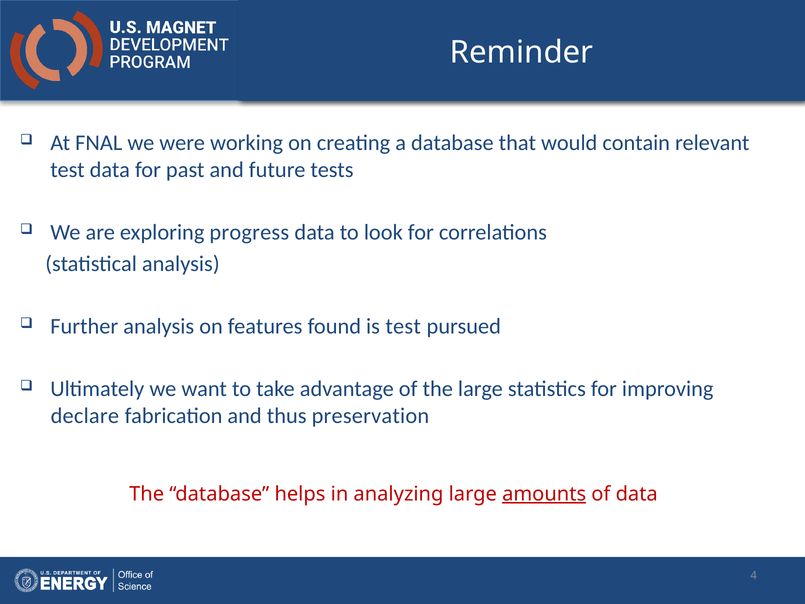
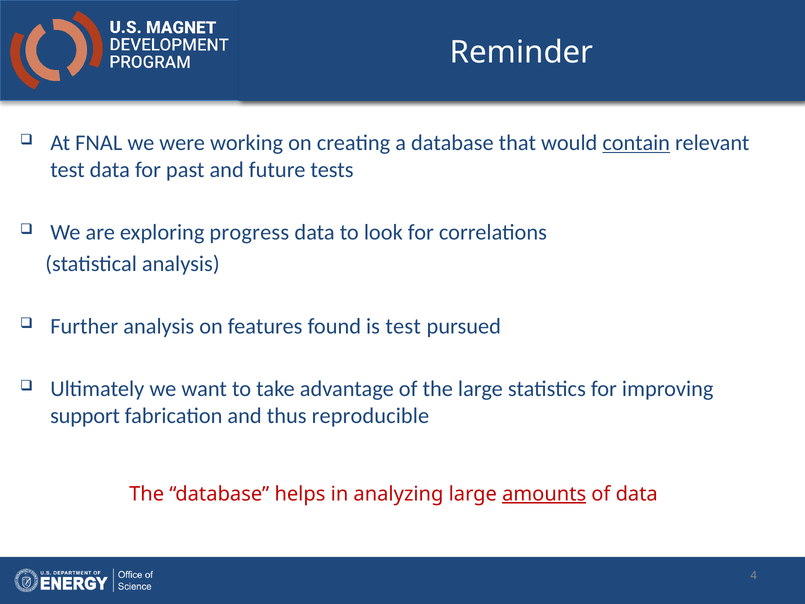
contain underline: none -> present (636, 143)
declare: declare -> support (85, 416)
preservation: preservation -> reproducible (370, 416)
